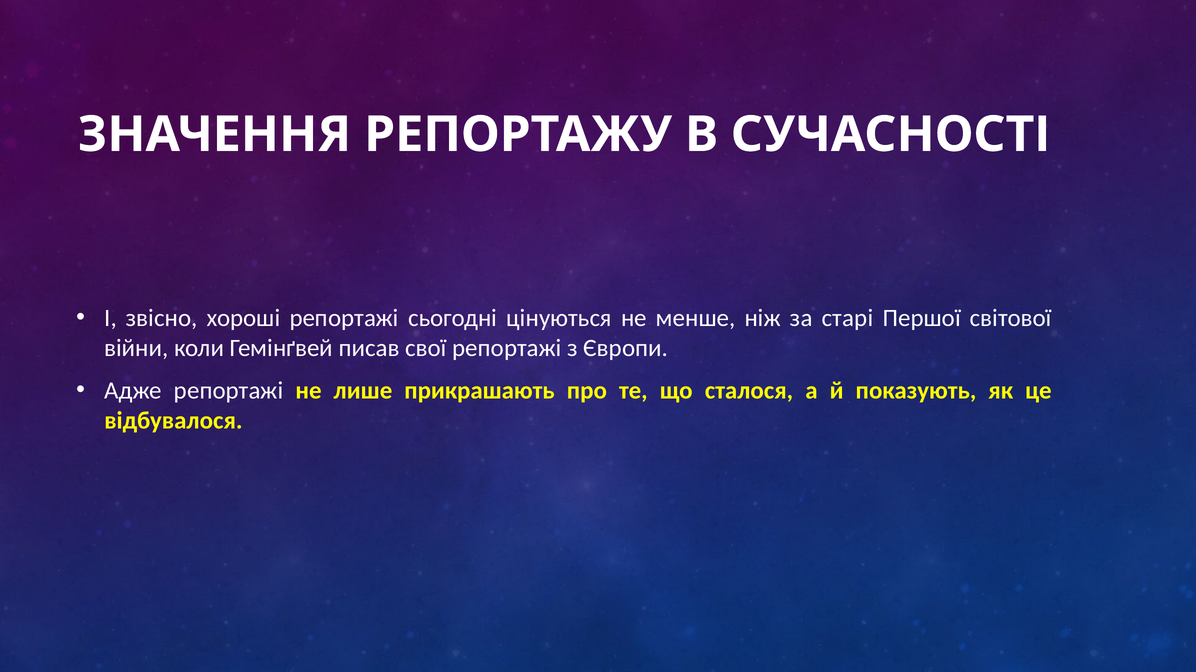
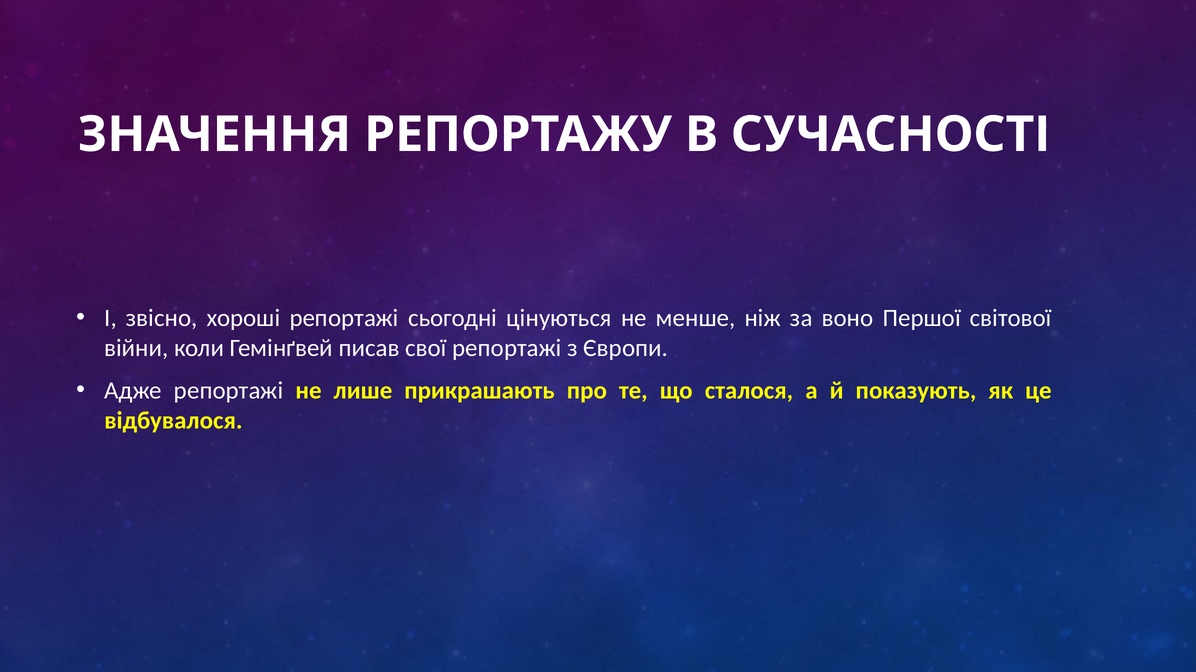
старі: старі -> воно (848, 318)
